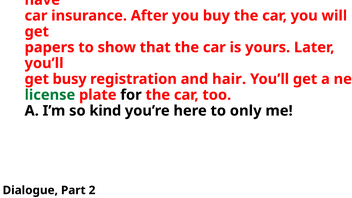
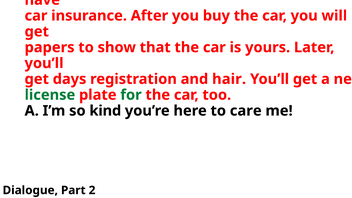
busy: busy -> days (70, 79)
for colour: black -> green (131, 95)
only: only -> care (246, 111)
